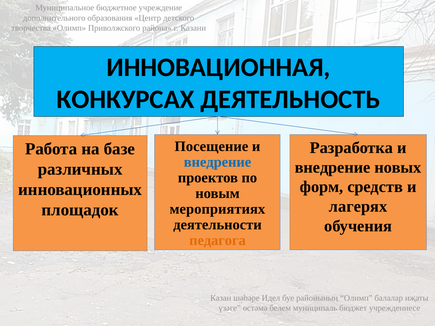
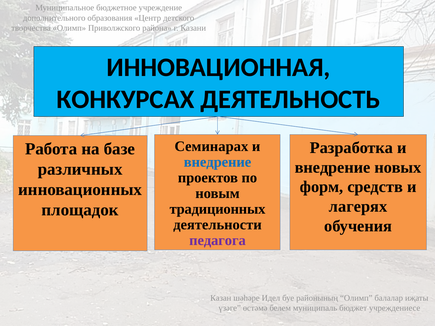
Посещение: Посещение -> Семинарах (211, 147)
мероприятиях: мероприятиях -> традиционных (218, 209)
педагога colour: orange -> purple (218, 241)
